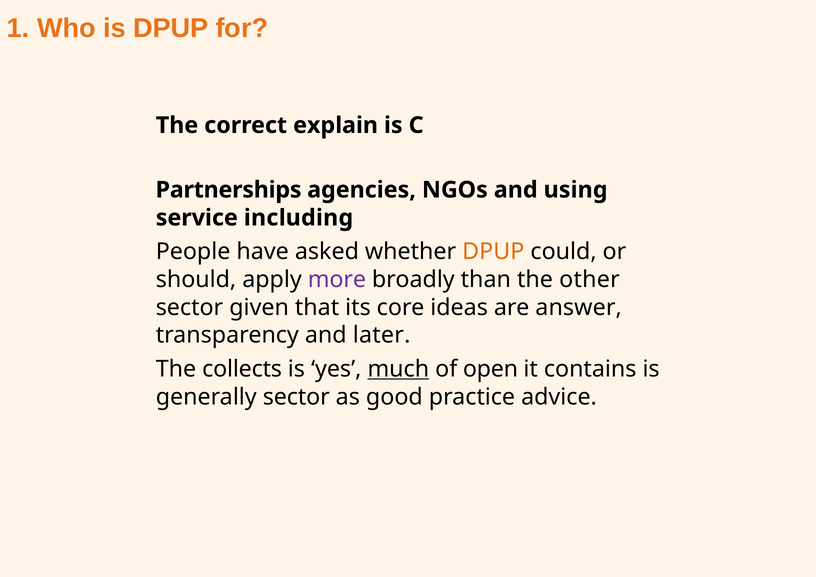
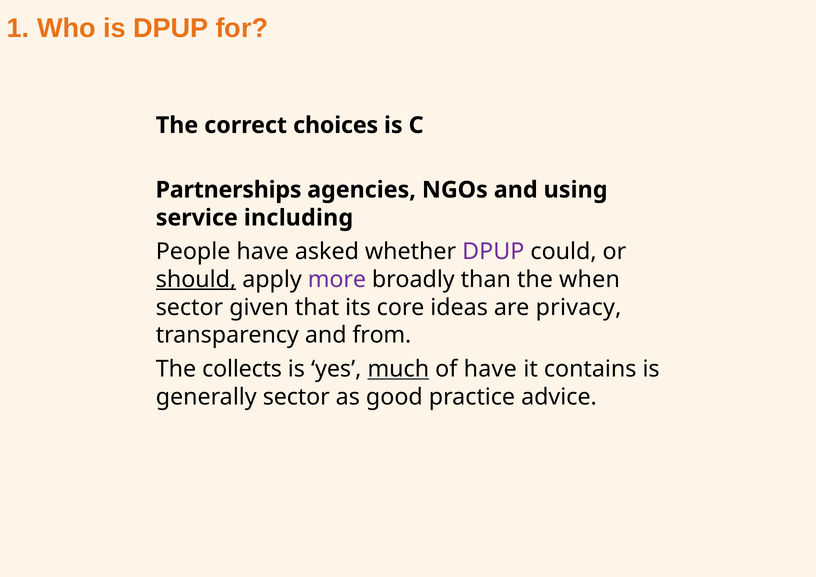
explain: explain -> choices (336, 125)
DPUP colour: orange -> purple (493, 251)
should underline: none -> present (196, 279)
other: other -> when (589, 279)
answer: answer -> privacy (579, 307)
later: later -> from (382, 335)
of open: open -> have (490, 369)
